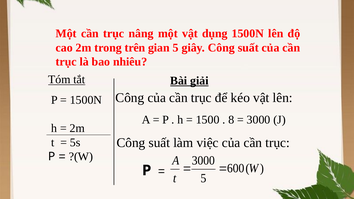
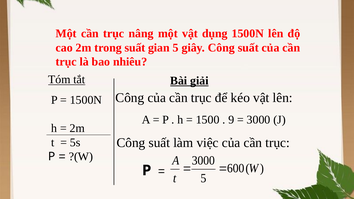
trong trên: trên -> suất (135, 48)
8: 8 -> 9 (231, 120)
